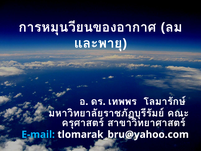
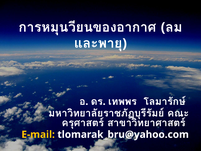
E-mail colour: light blue -> yellow (38, 134)
